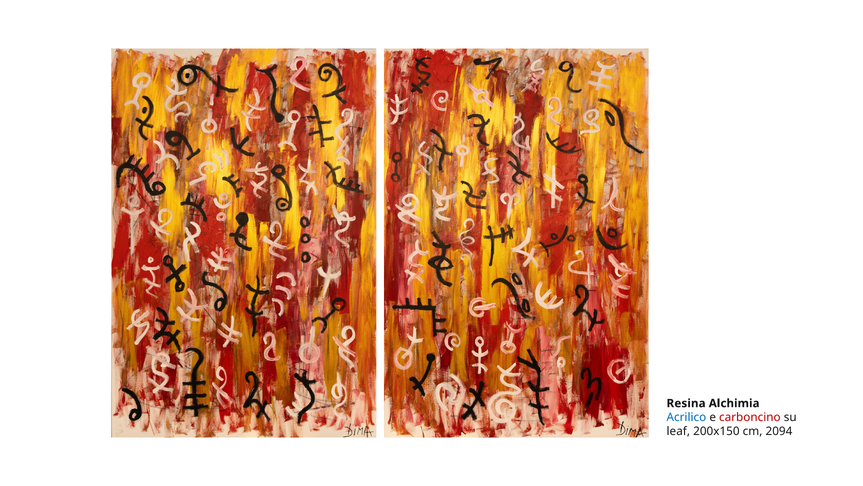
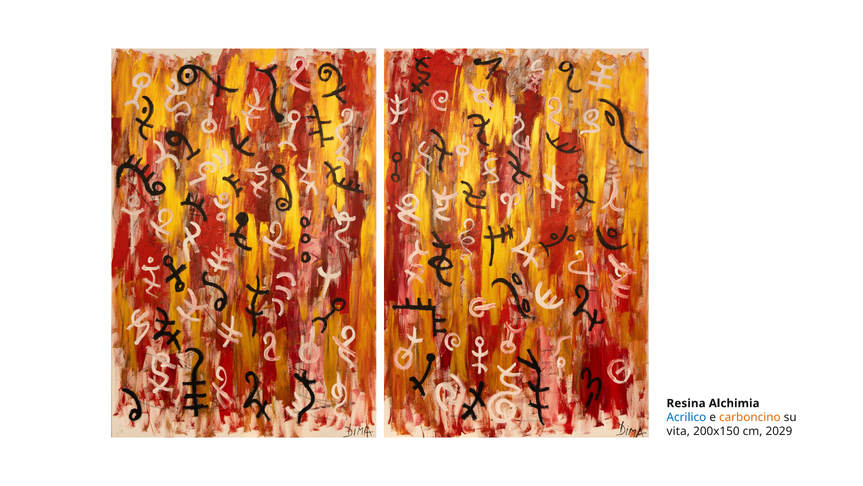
carboncino colour: red -> orange (750, 417)
leaf: leaf -> vita (678, 431)
2094: 2094 -> 2029 (779, 431)
